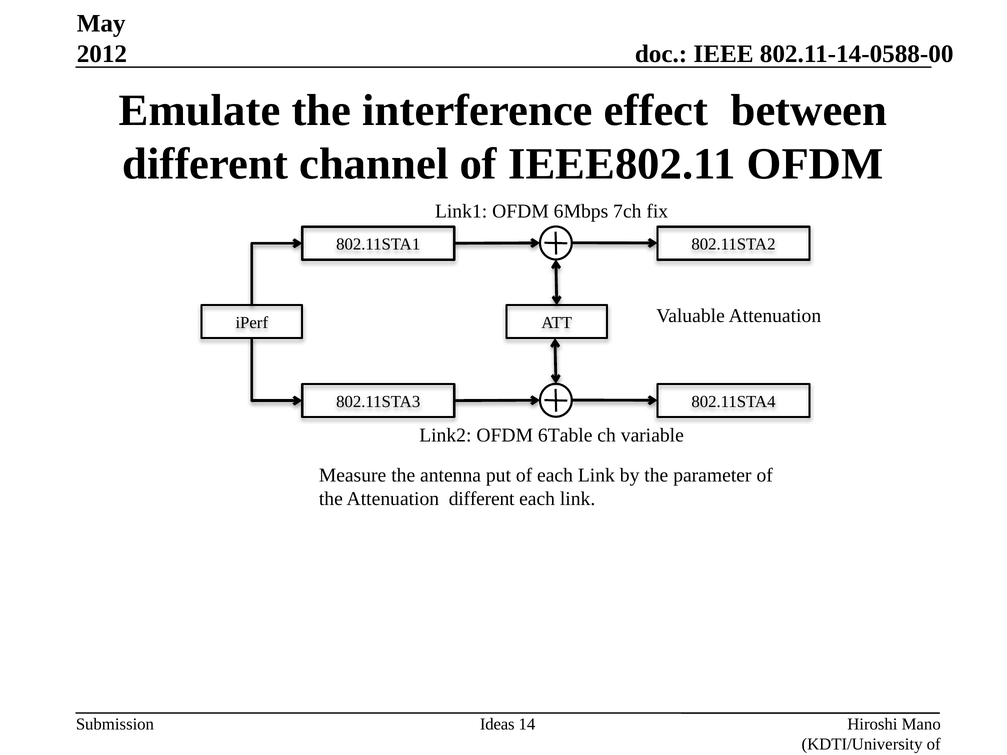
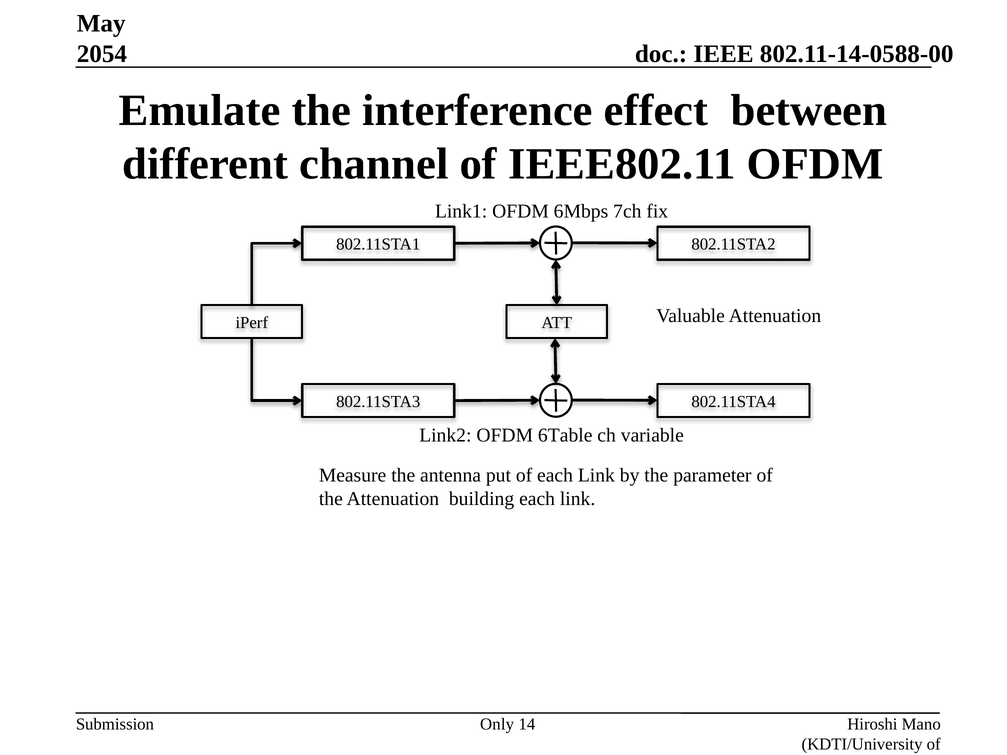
2012: 2012 -> 2054 (102, 54)
Attenuation different: different -> building (482, 499)
Ideas: Ideas -> Only (497, 724)
